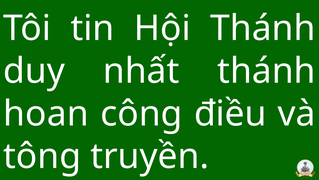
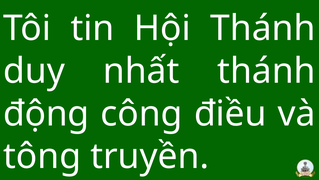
hoan: hoan -> động (46, 113)
